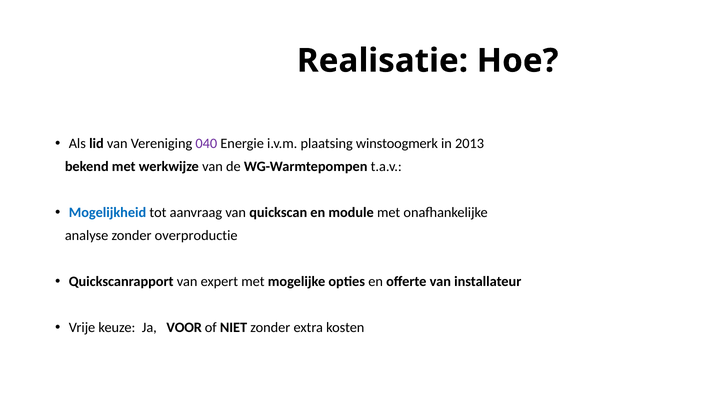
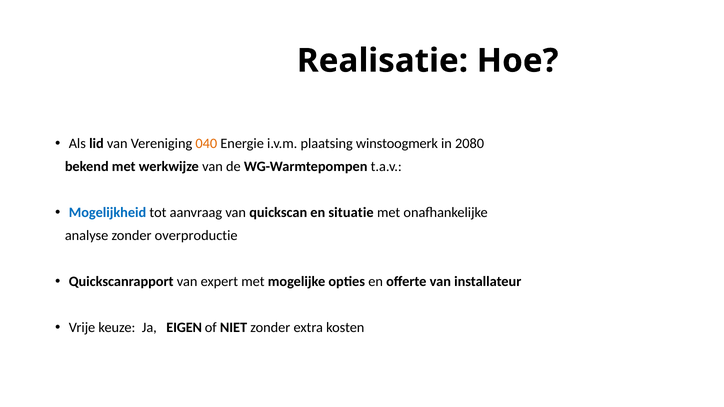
040 colour: purple -> orange (206, 144)
2013: 2013 -> 2080 (470, 144)
module: module -> situatie (351, 213)
VOOR: VOOR -> EIGEN (184, 328)
